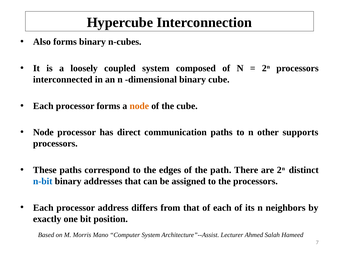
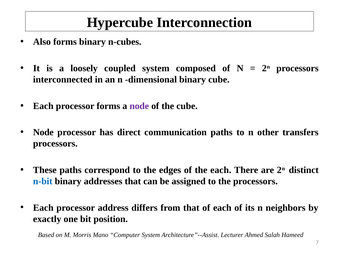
node colour: orange -> purple (139, 106)
supports: supports -> transfers (300, 132)
the path: path -> each (221, 170)
